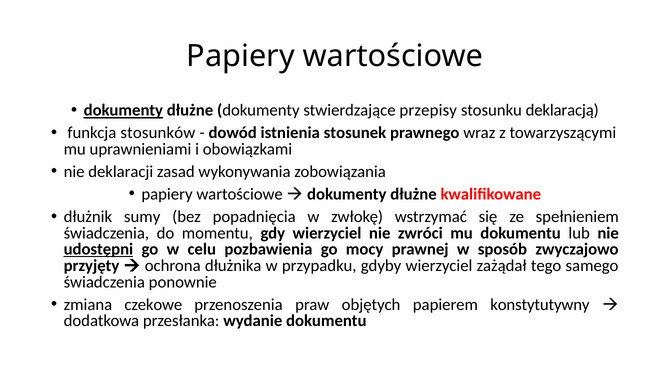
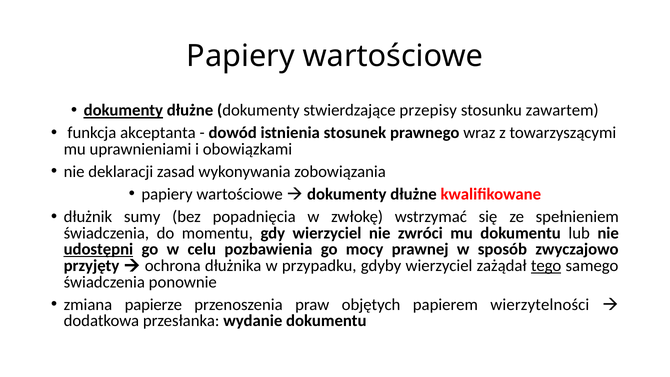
deklaracją: deklaracją -> zawartem (562, 110)
stosunków: stosunków -> akceptanta (158, 133)
tego underline: none -> present (546, 266)
czekowe: czekowe -> papierze (153, 304)
konstytutywny: konstytutywny -> wierzytelności (540, 304)
